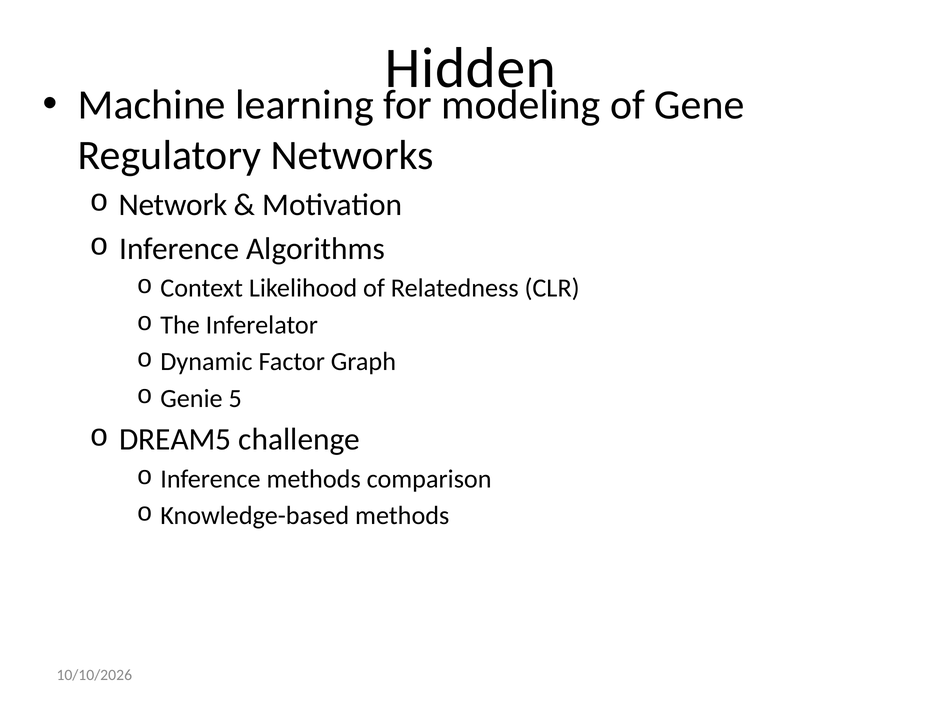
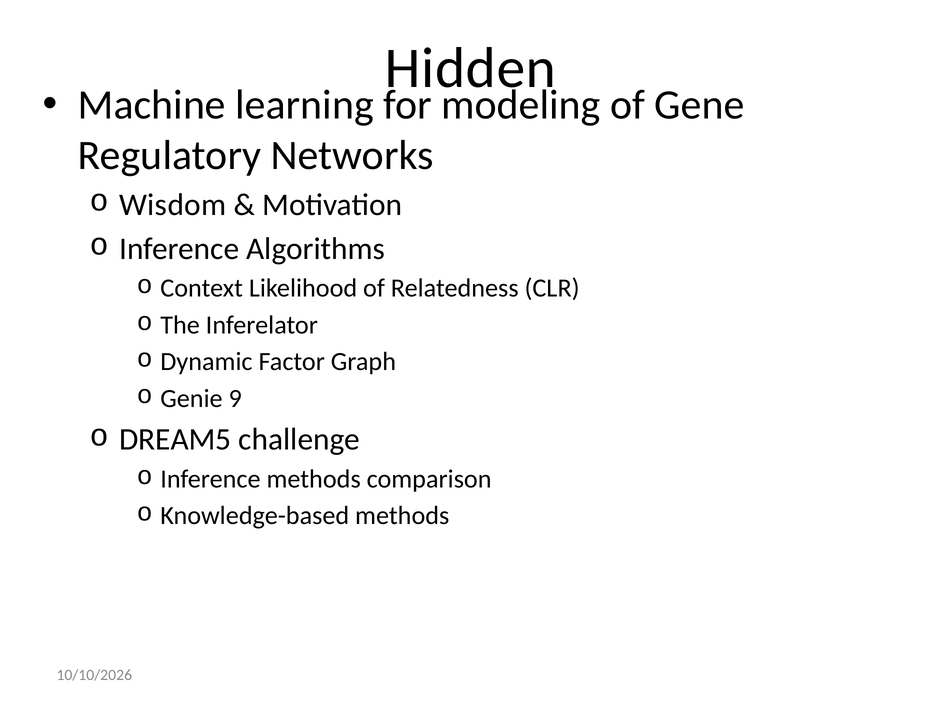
Network: Network -> Wisdom (173, 205)
5: 5 -> 9 (235, 398)
